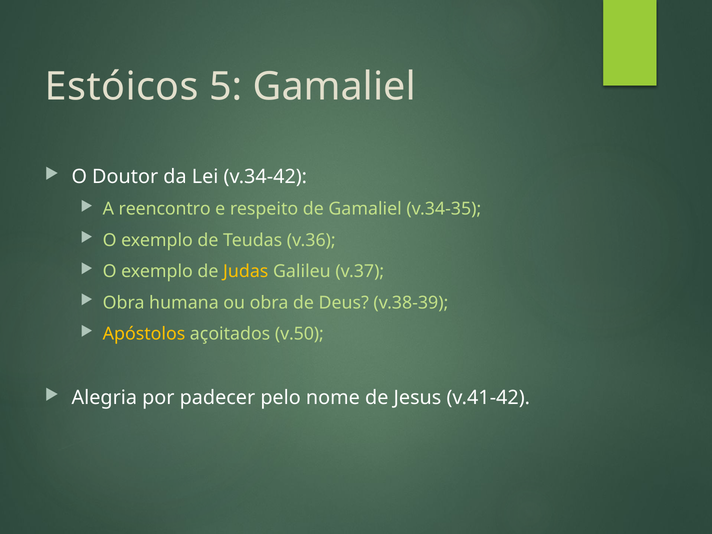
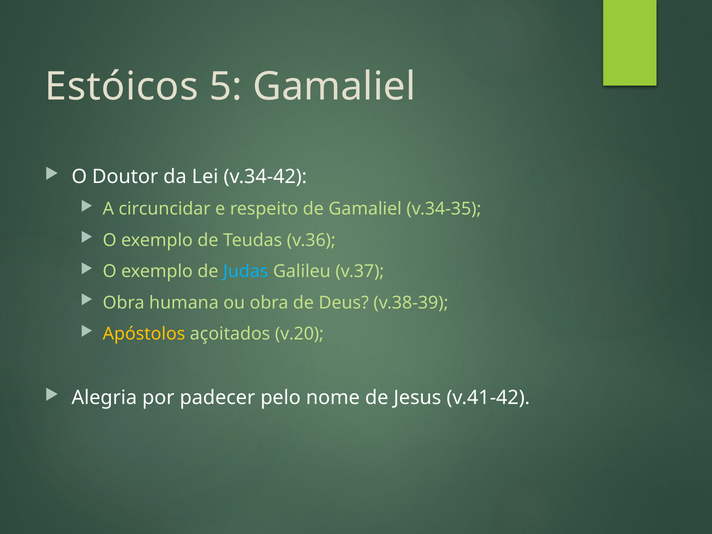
reencontro: reencontro -> circuncidar (165, 209)
Judas colour: yellow -> light blue (246, 272)
v.50: v.50 -> v.20 (299, 334)
